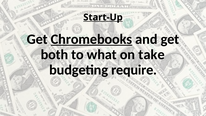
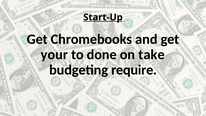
Chromebooks underline: present -> none (91, 39)
both: both -> your (54, 54)
what: what -> done (102, 54)
